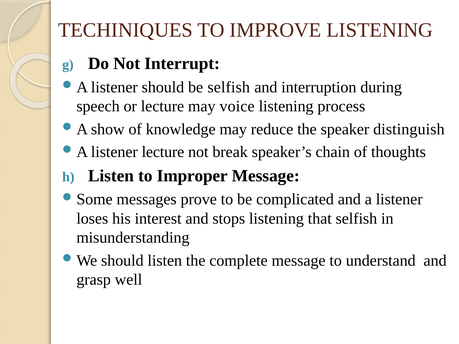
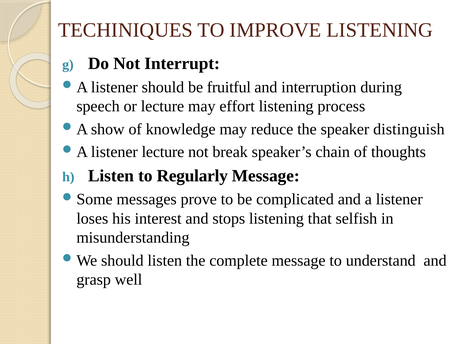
be selfish: selfish -> fruitful (229, 87)
voice: voice -> effort (237, 106)
Improper: Improper -> Regularly (192, 176)
